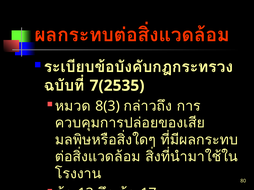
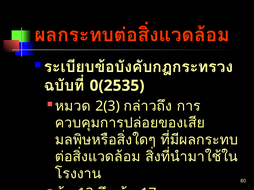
7(2535: 7(2535 -> 0(2535 (117, 86)
8(3: 8(3 -> 2(3 (108, 106)
